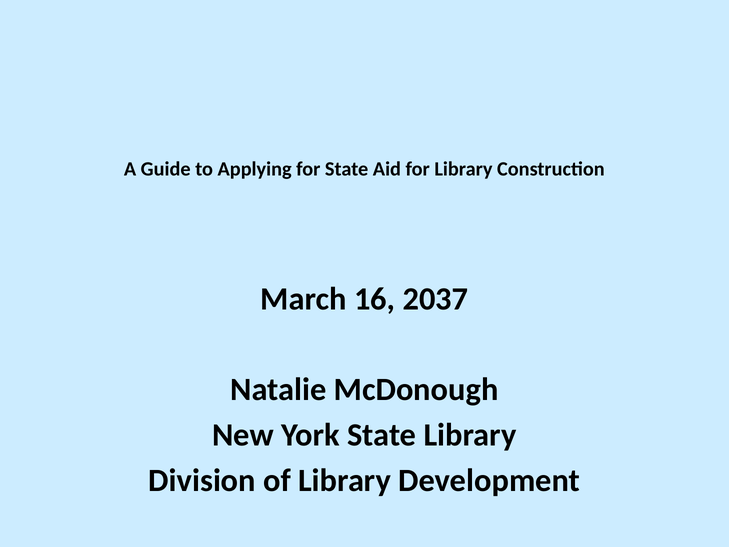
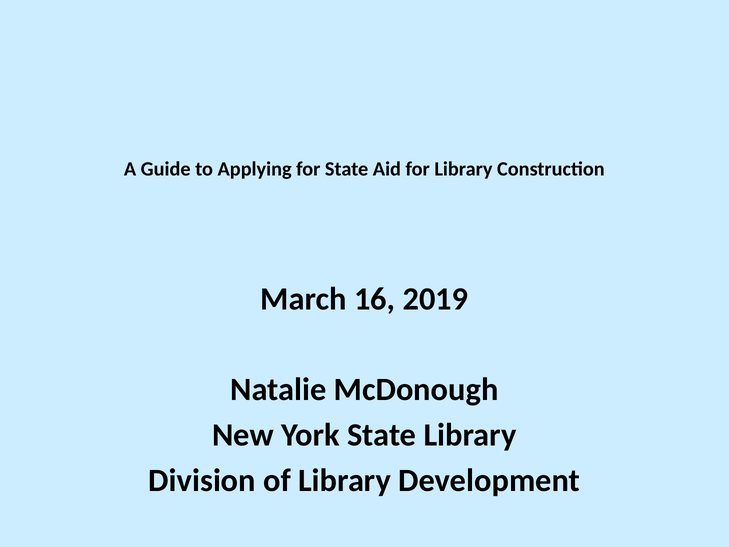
2037: 2037 -> 2019 (435, 299)
